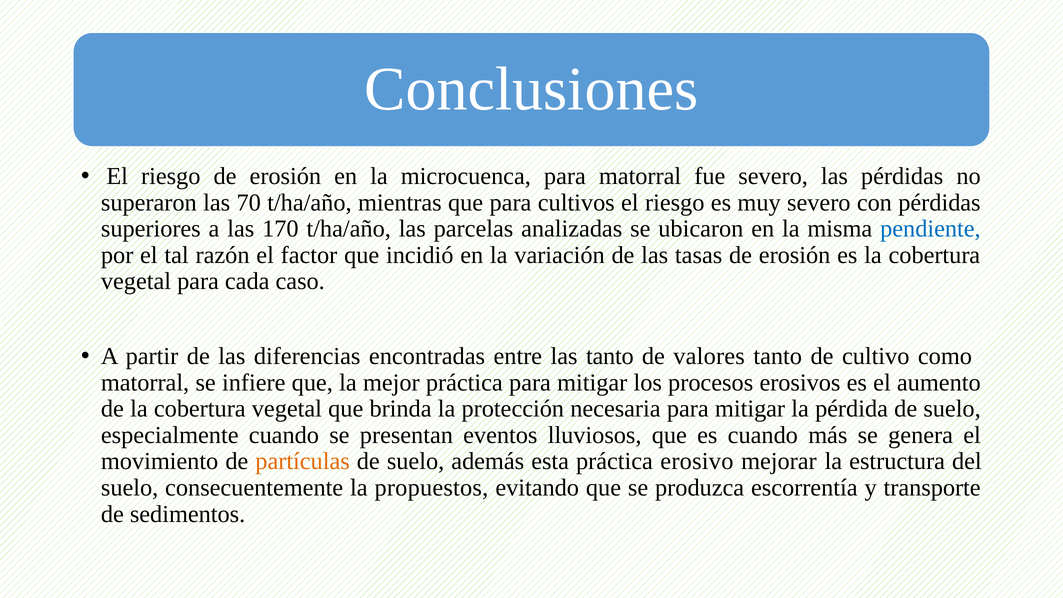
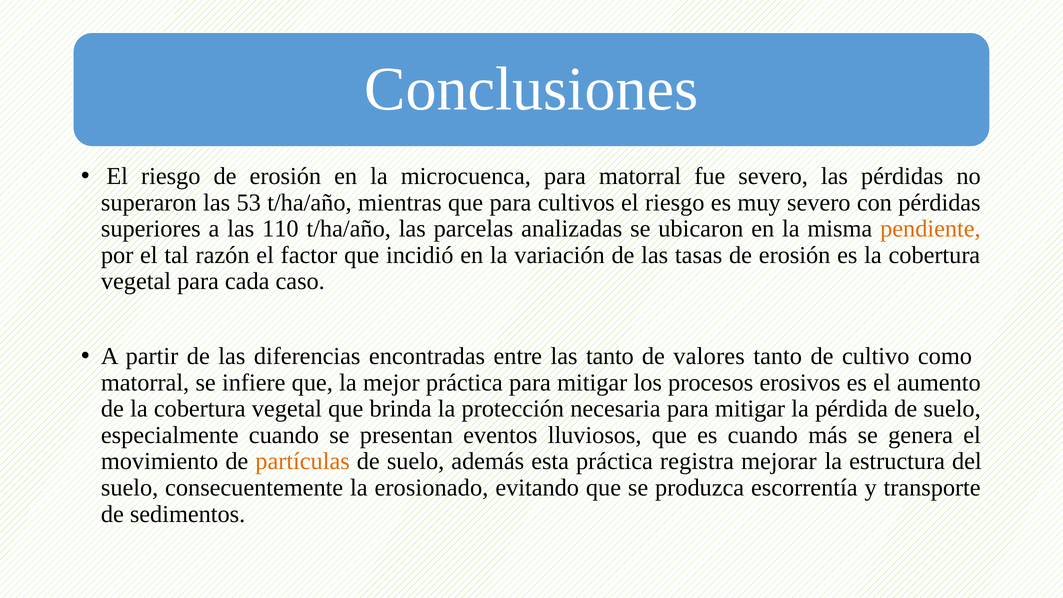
70: 70 -> 53 (249, 202)
170: 170 -> 110 (280, 229)
pendiente colour: blue -> orange (930, 229)
erosivo: erosivo -> registra (697, 461)
propuestos: propuestos -> erosionado (431, 488)
